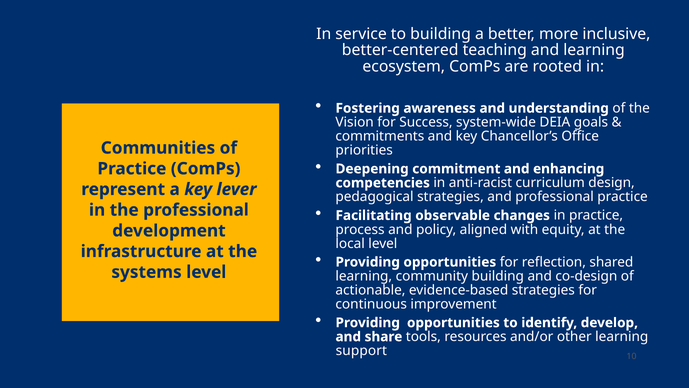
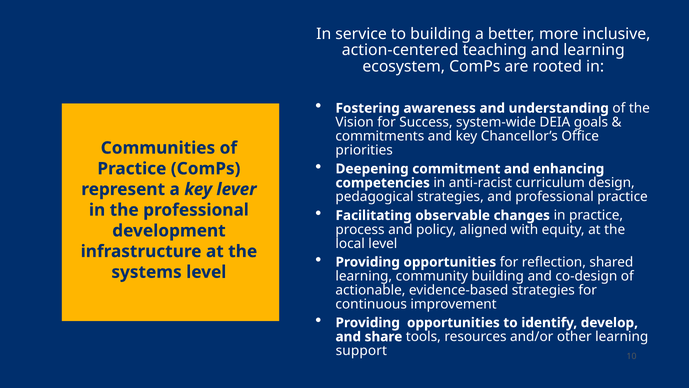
better-centered: better-centered -> action-centered (400, 50)
